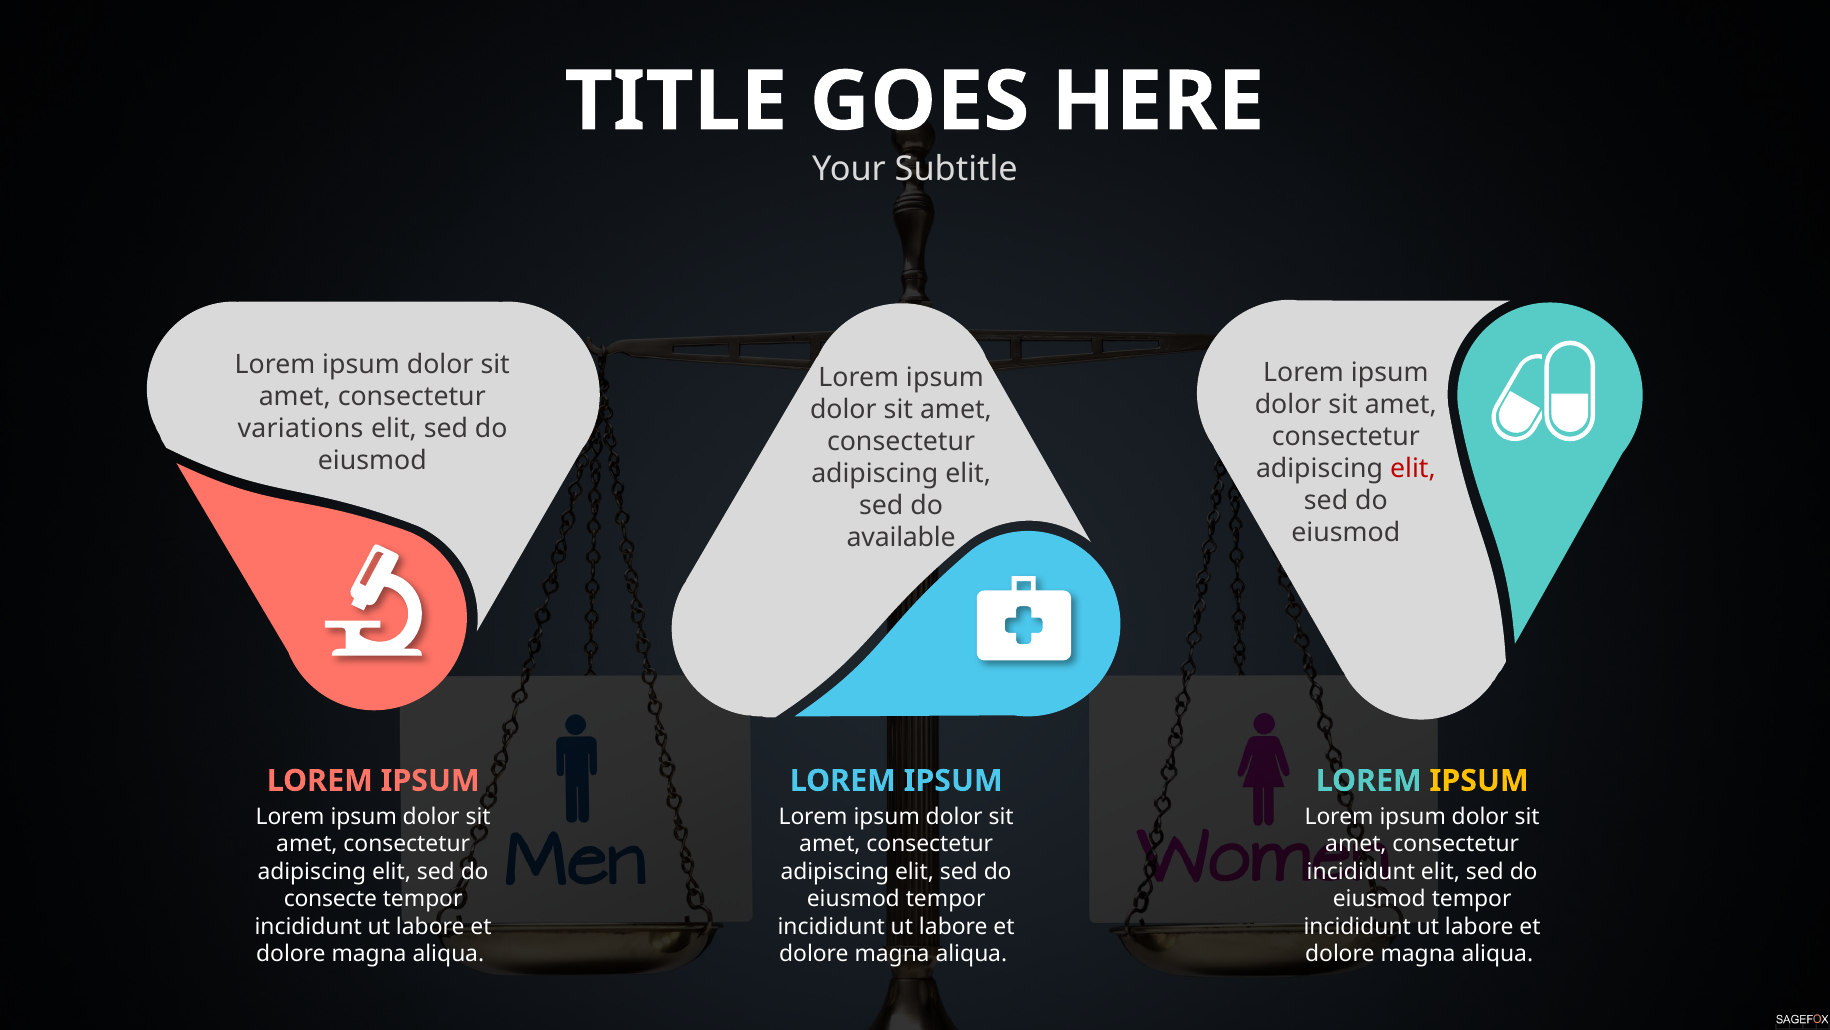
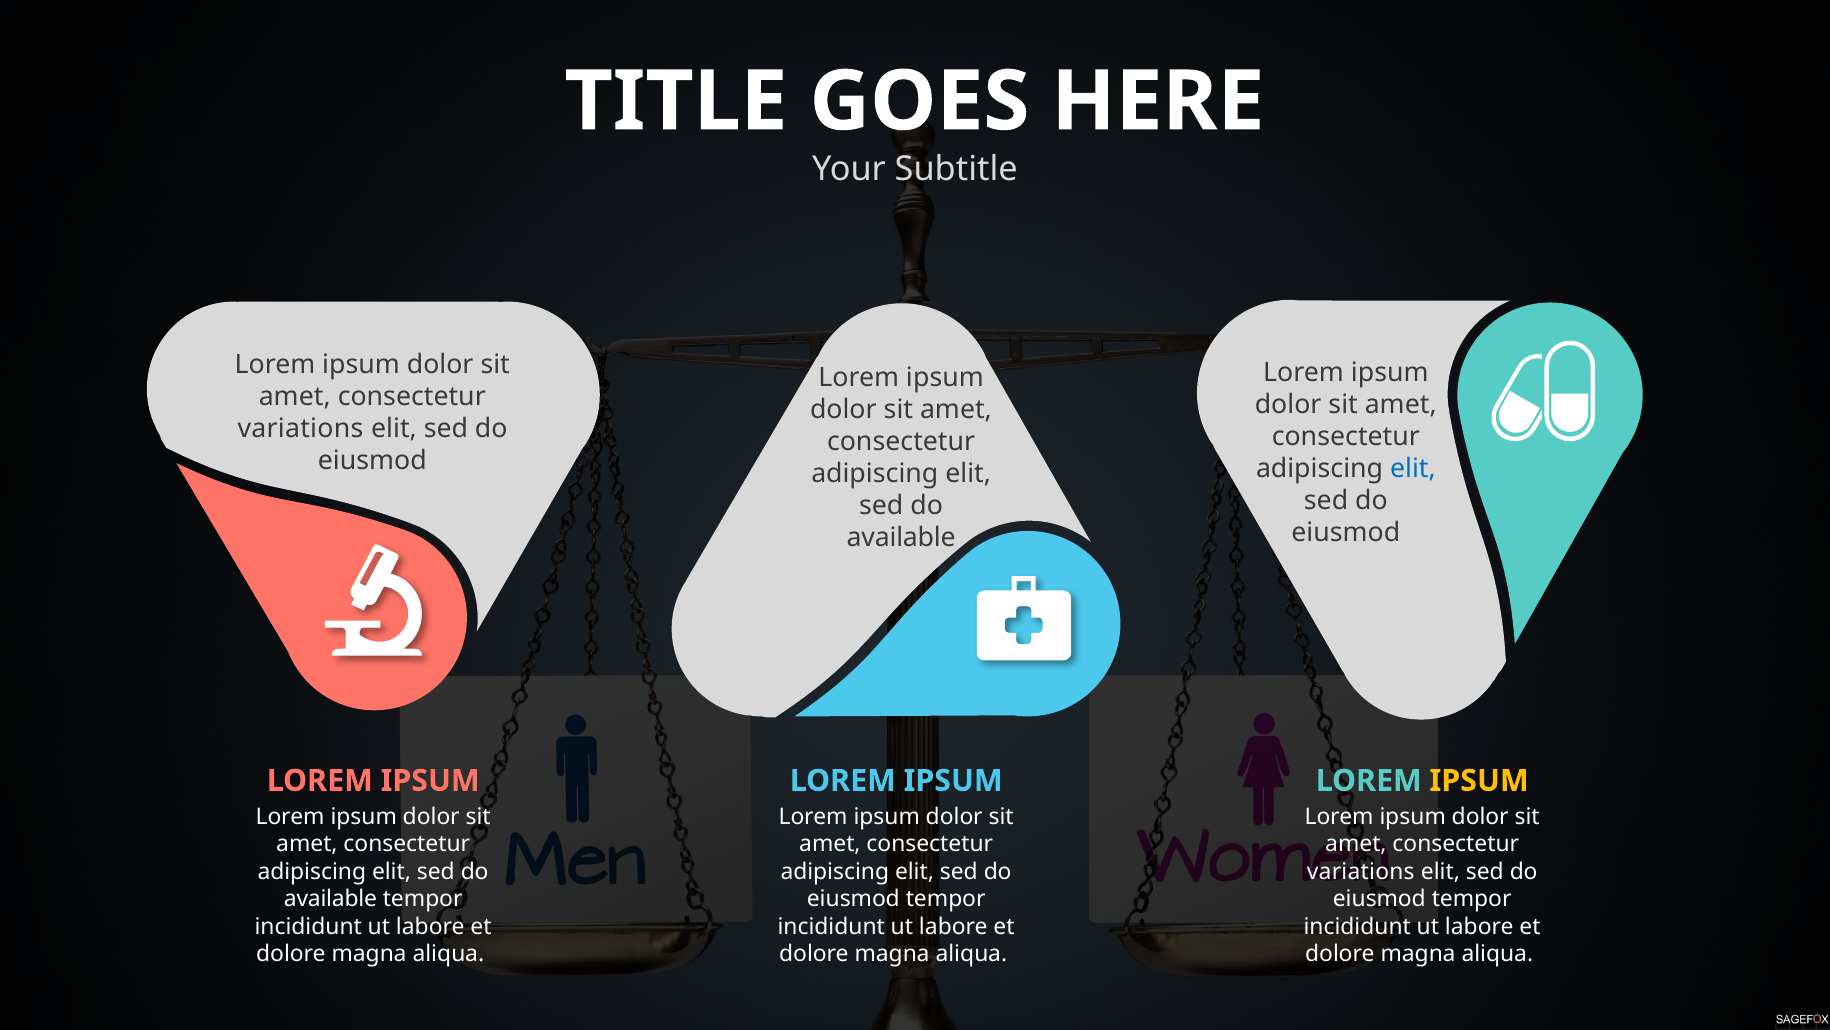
elit colour: red -> blue (1413, 468)
incididunt: incididunt -> variations (1361, 871)
consecte: consecte -> available (330, 899)
